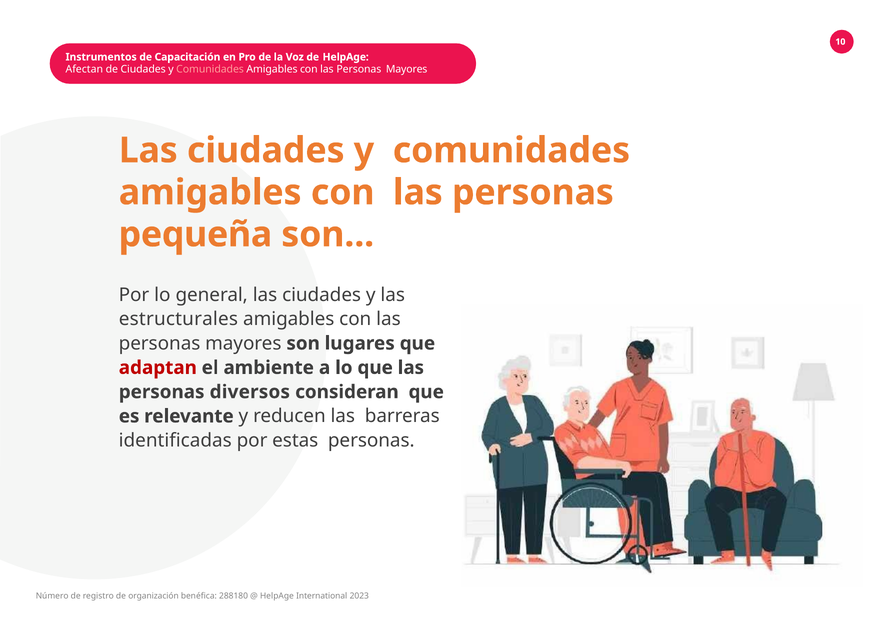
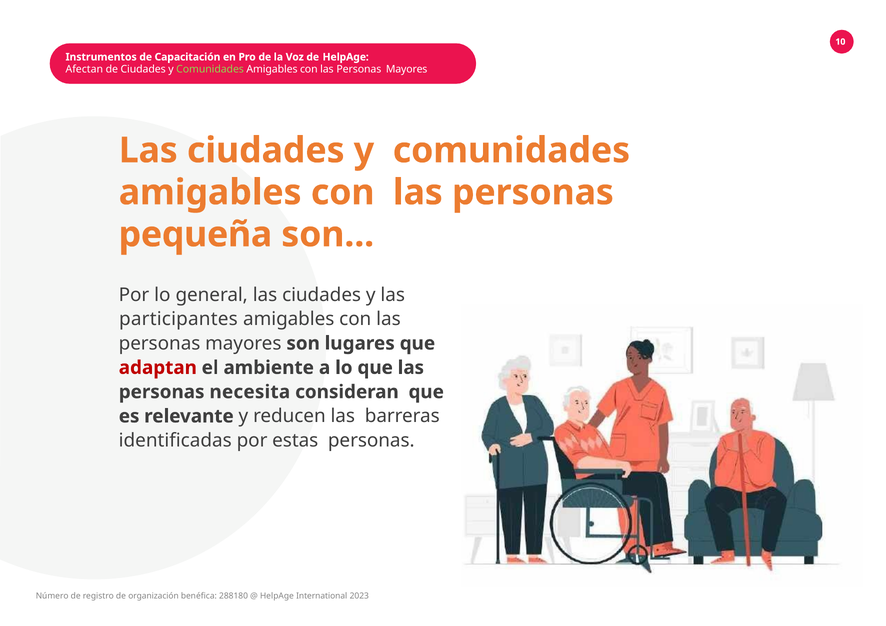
Comunidades colour: pink -> light green (210, 69)
estructurales: estructurales -> participantes (178, 319)
diversos: diversos -> necesita (250, 392)
